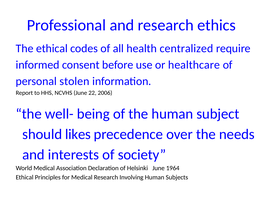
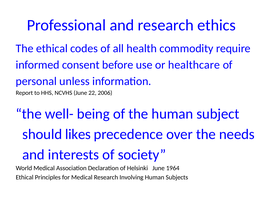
centralized: centralized -> commodity (186, 49)
stolen: stolen -> unless (75, 81)
